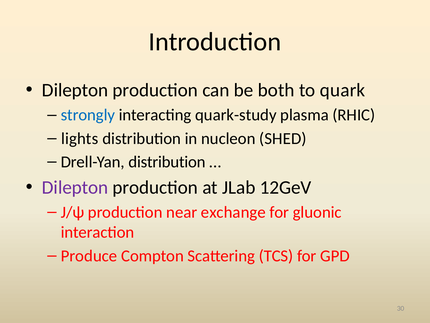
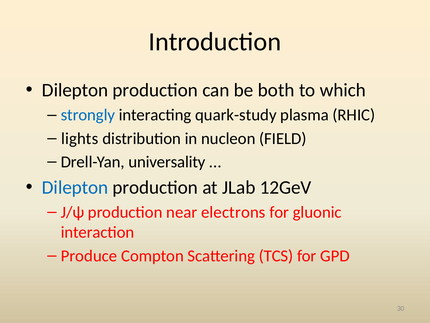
quark: quark -> which (343, 90)
SHED: SHED -> FIELD (283, 138)
Drell-Yan distribution: distribution -> universality (167, 162)
Dilepton colour: purple -> blue (75, 187)
exchange: exchange -> electrons (233, 212)
